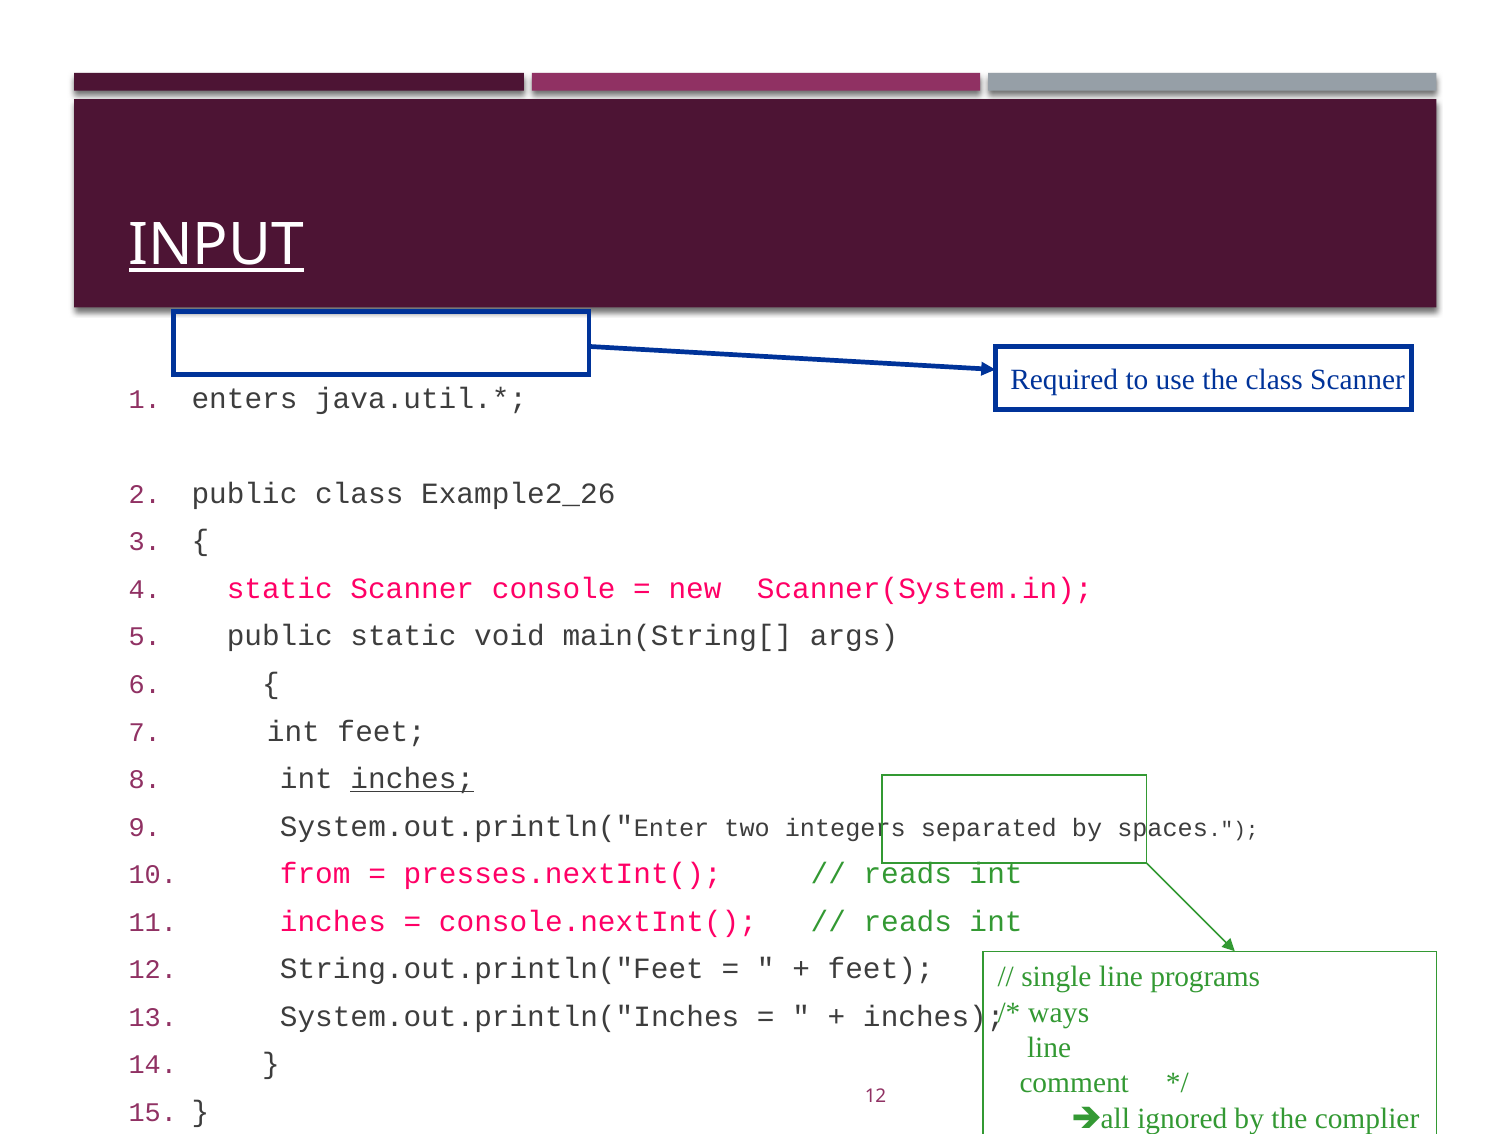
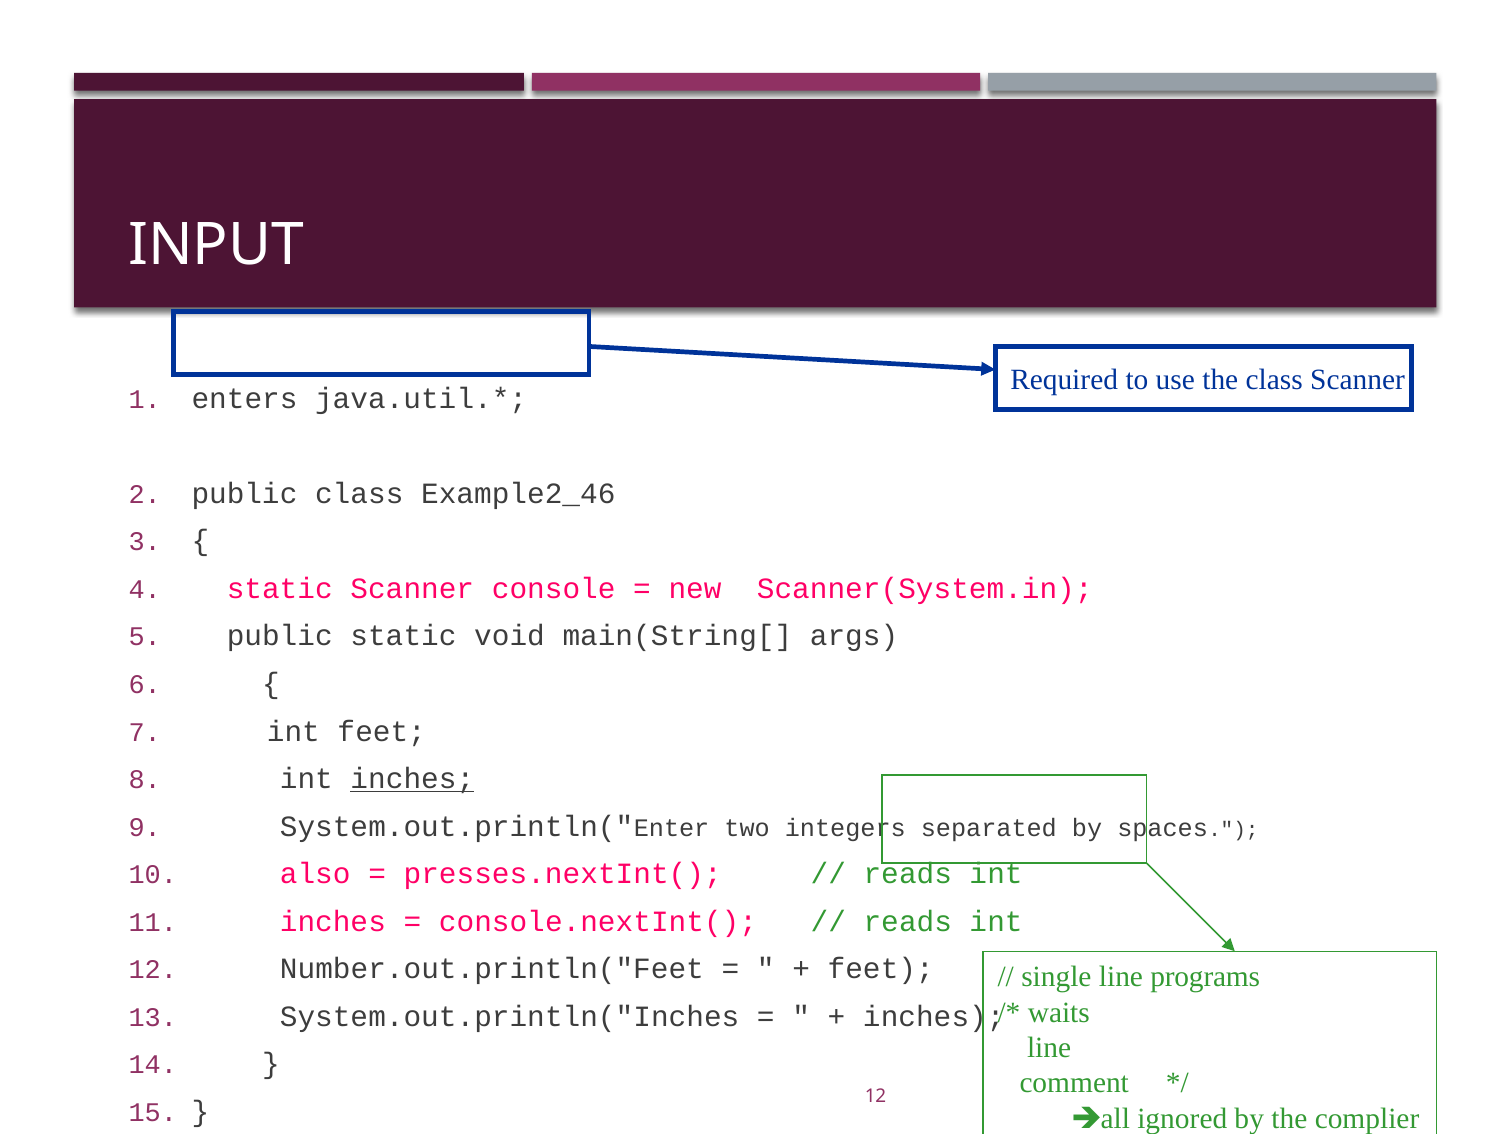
INPUT underline: present -> none (216, 245)
Example2_26: Example2_26 -> Example2_46 (518, 494)
from: from -> also (315, 874)
String.out.println("Feet: String.out.println("Feet -> Number.out.println("Feet (492, 969)
ways: ways -> waits (1059, 1013)
